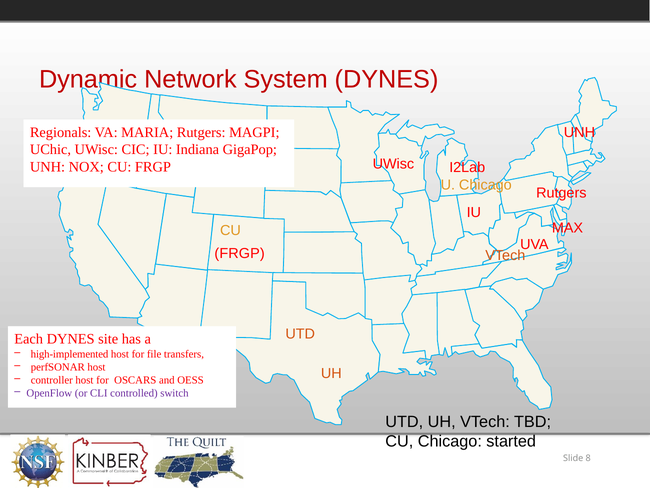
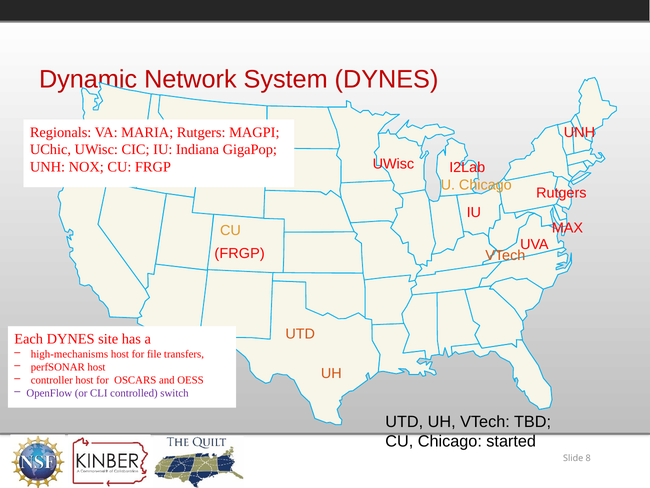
high-implemented: high-implemented -> high-mechanisms (69, 354)
